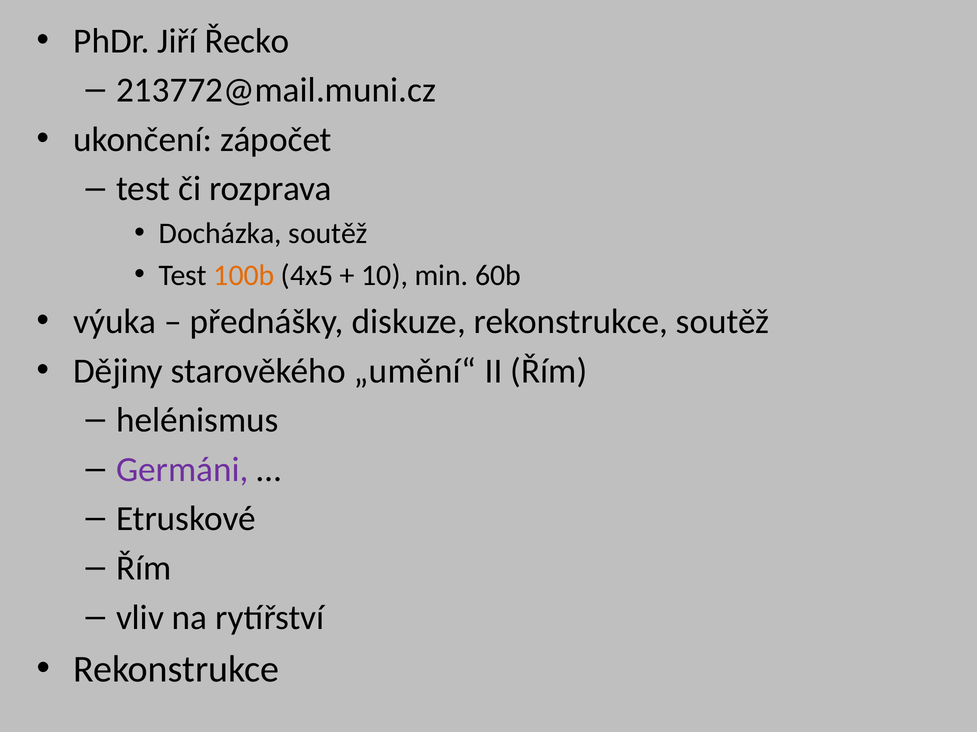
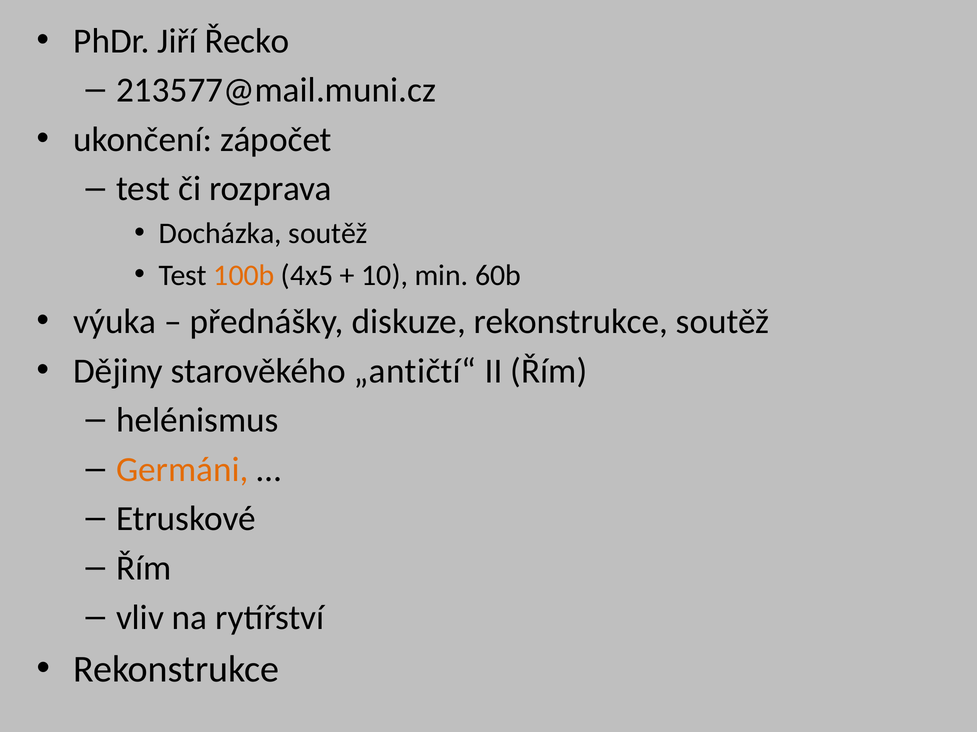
213772@mail.muni.cz: 213772@mail.muni.cz -> 213577@mail.muni.cz (276, 90)
„umění“: „umění“ -> „antičtí“ (415, 371)
Germáni colour: purple -> orange (182, 470)
